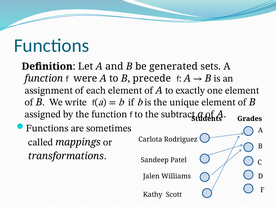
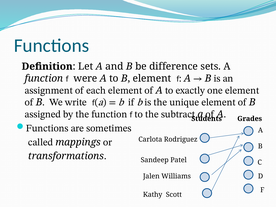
generated: generated -> difference (174, 66)
B precede: precede -> element (152, 78)
